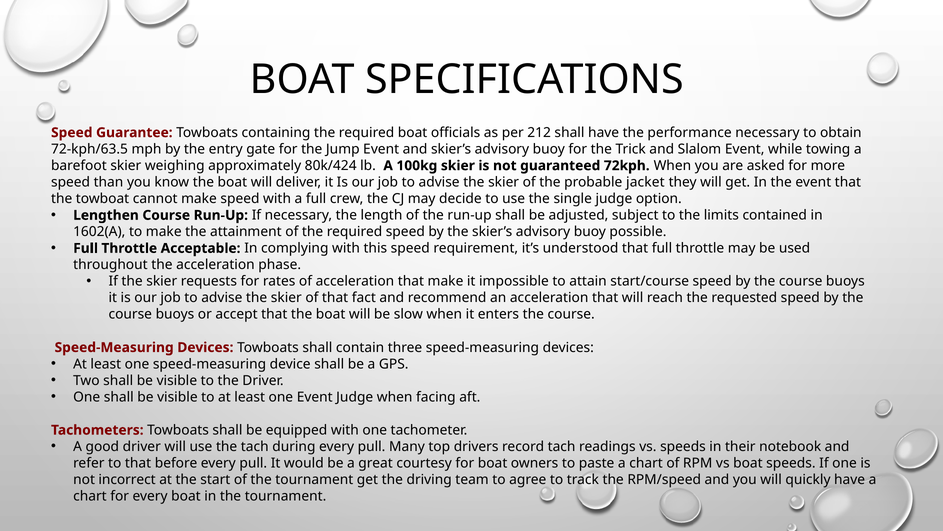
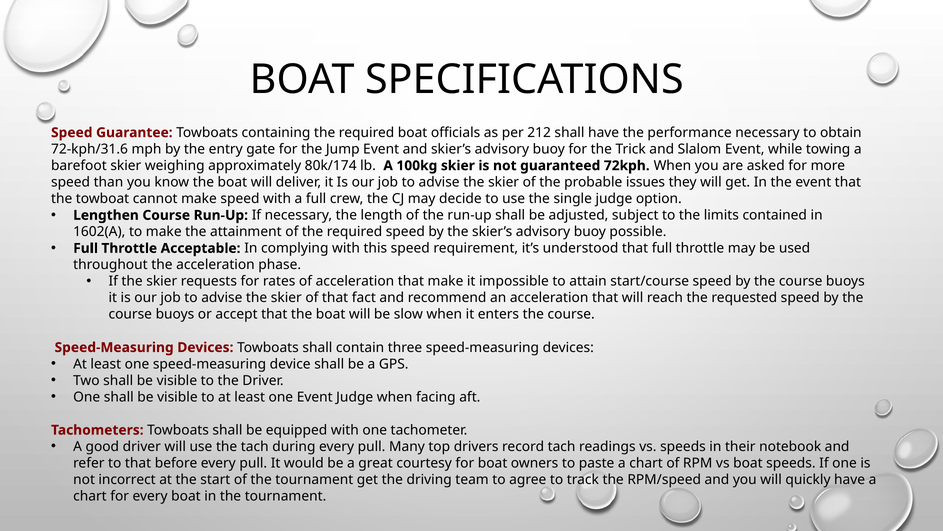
72-kph/63.5: 72-kph/63.5 -> 72-kph/31.6 (90, 149)
80k/424: 80k/424 -> 80k/174 (331, 166)
jacket: jacket -> issues (645, 182)
